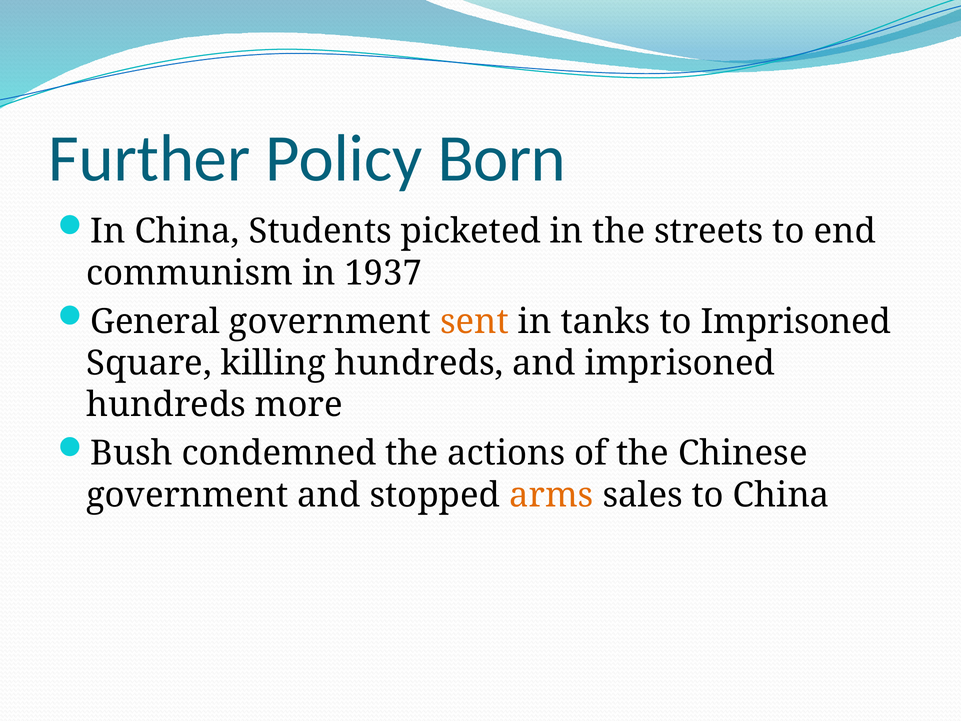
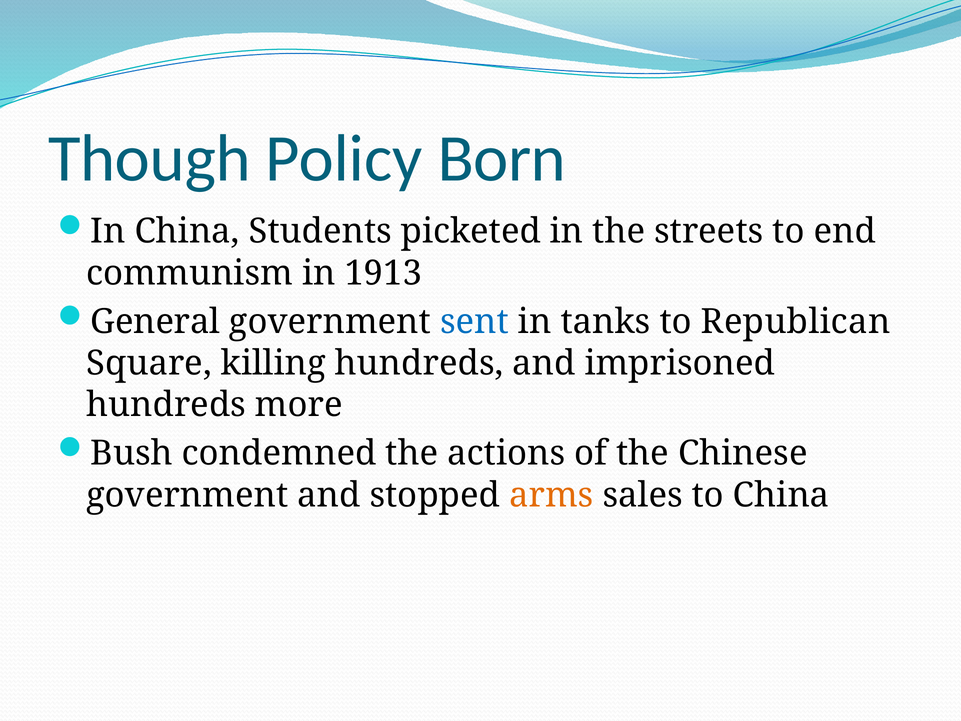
Further: Further -> Though (149, 159)
1937: 1937 -> 1913 (383, 273)
sent colour: orange -> blue (475, 322)
to Imprisoned: Imprisoned -> Republican (796, 322)
